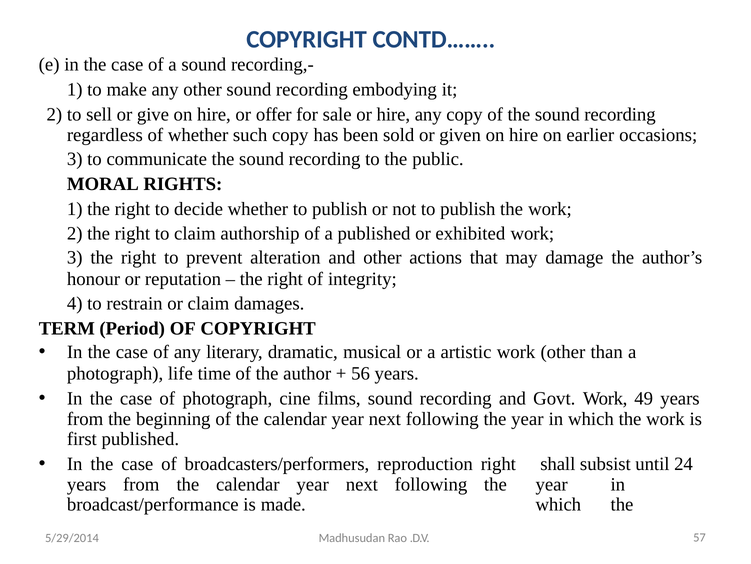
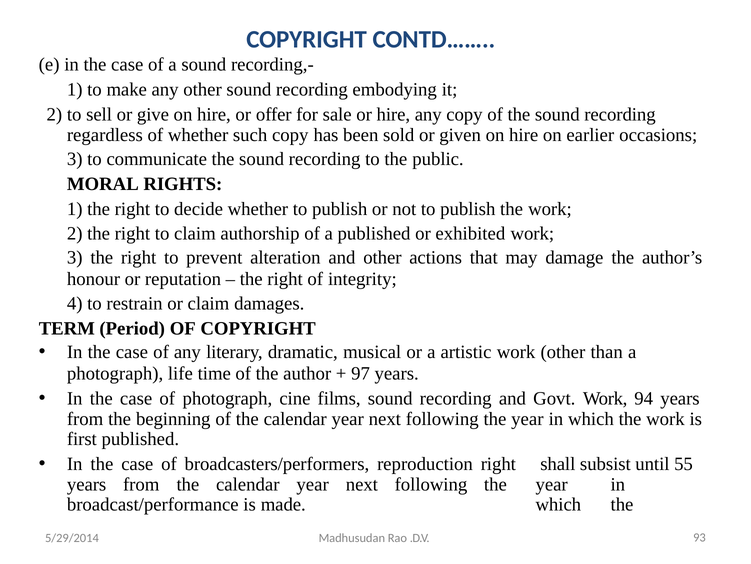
56: 56 -> 97 (361, 373)
49: 49 -> 94 (644, 398)
24: 24 -> 55 (684, 464)
57: 57 -> 93 (699, 537)
